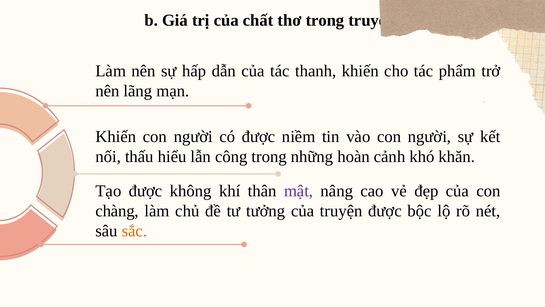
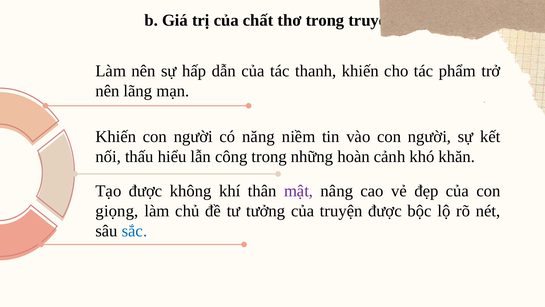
có được: được -> năng (259, 136)
chàng: chàng -> giọng (117, 211)
sắc colour: orange -> blue (134, 231)
